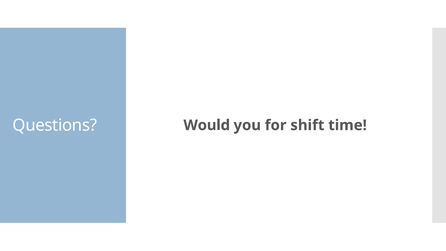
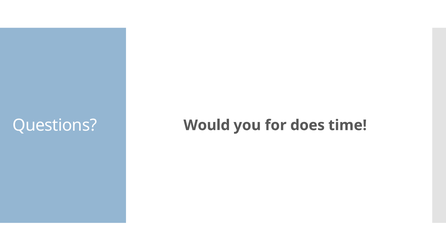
shift: shift -> does (307, 125)
